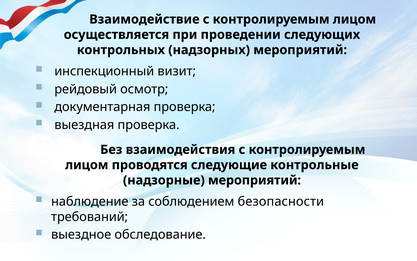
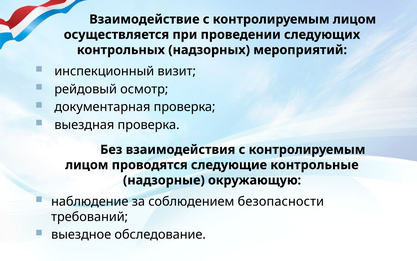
надзорные мероприятий: мероприятий -> окружающую (255, 180)
